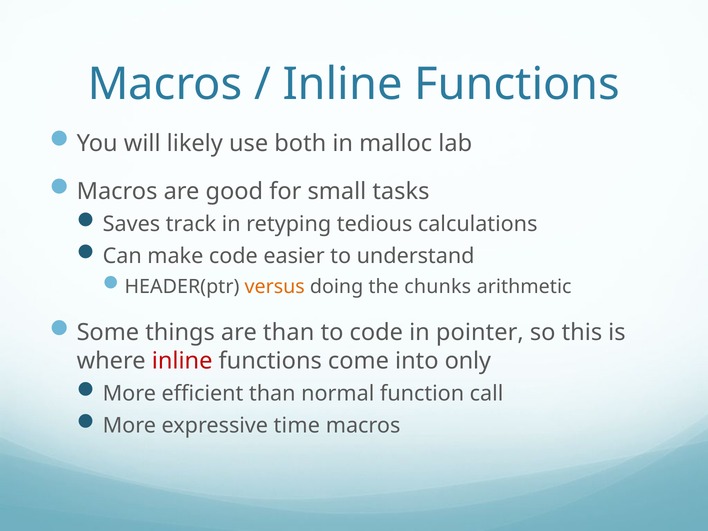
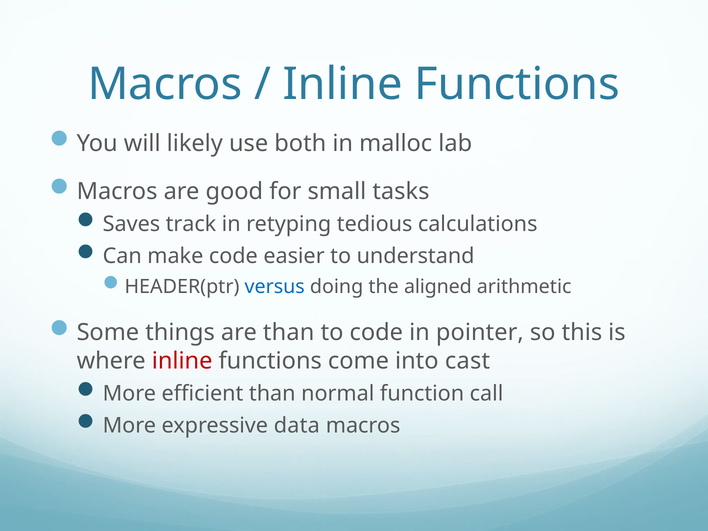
versus colour: orange -> blue (275, 287)
chunks: chunks -> aligned (438, 287)
only: only -> cast (468, 361)
time: time -> data (297, 426)
